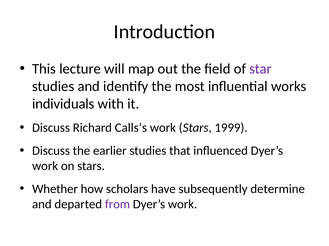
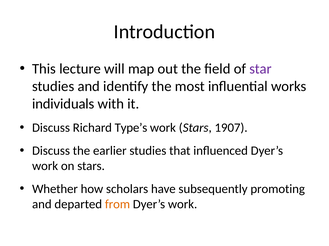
Calls’s: Calls’s -> Type’s (131, 128)
1999: 1999 -> 1907 (231, 128)
determine: determine -> promoting (278, 190)
from colour: purple -> orange (117, 205)
